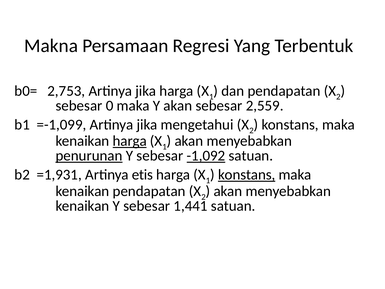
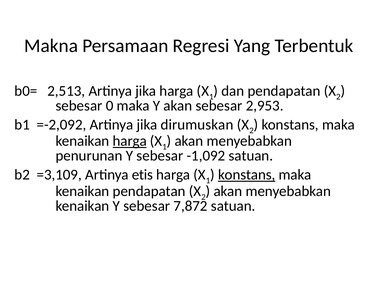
2,753: 2,753 -> 2,513 (66, 91)
2,559: 2,559 -> 2,953 (265, 106)
=-1,099: =-1,099 -> =-2,092 (61, 125)
mengetahui: mengetahui -> dirumuskan (197, 125)
penurunan underline: present -> none (89, 156)
-1,092 underline: present -> none (206, 156)
=1,931: =1,931 -> =3,109 (59, 175)
1,441: 1,441 -> 7,872 (191, 206)
